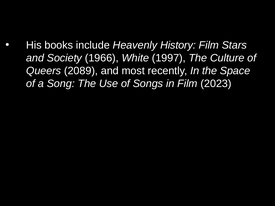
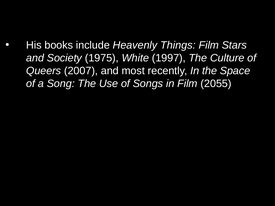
History: History -> Things (178, 45)
1966: 1966 -> 1975 (102, 58)
2089: 2089 -> 2007 (81, 71)
2023: 2023 -> 2055 (216, 84)
